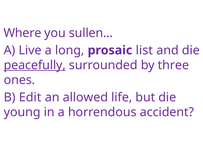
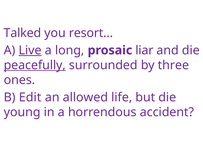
Where: Where -> Talked (22, 33)
sullen…: sullen… -> resort… (91, 33)
Live underline: none -> present (30, 50)
list: list -> liar (144, 50)
